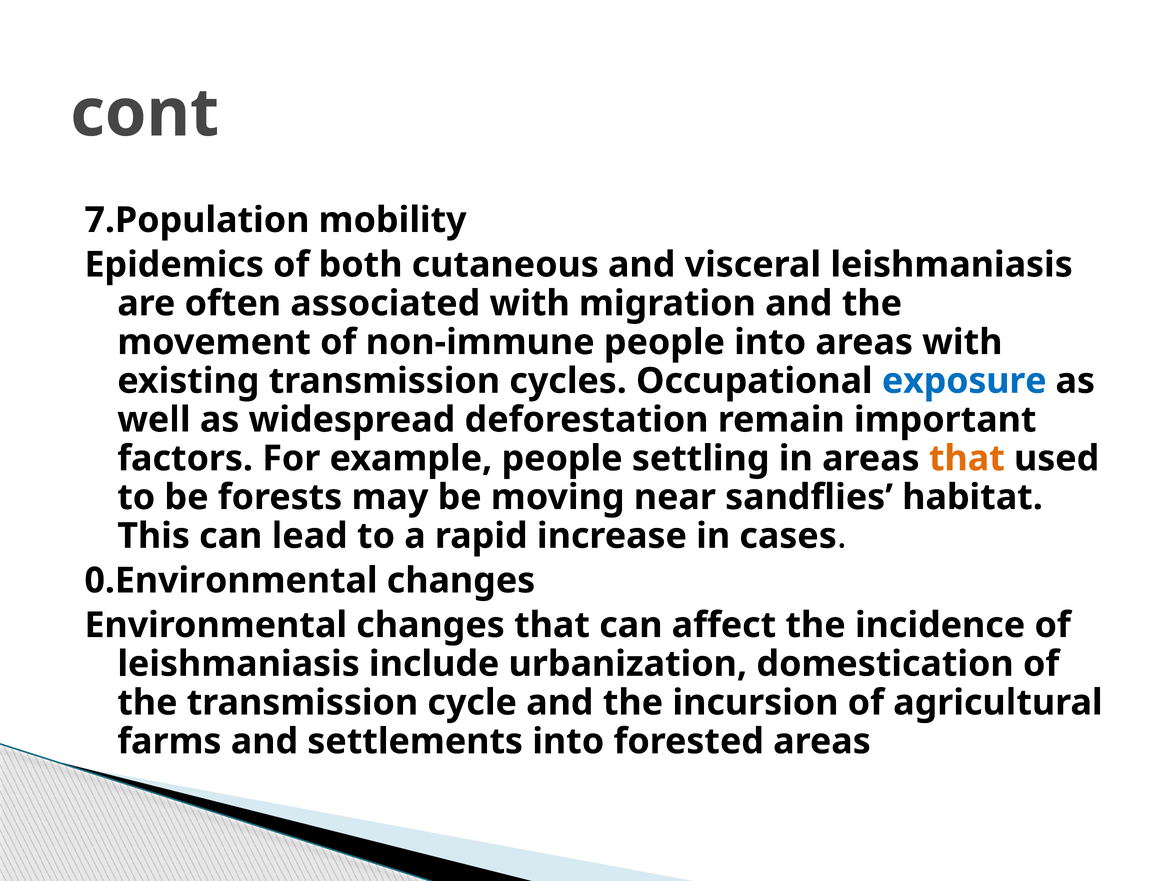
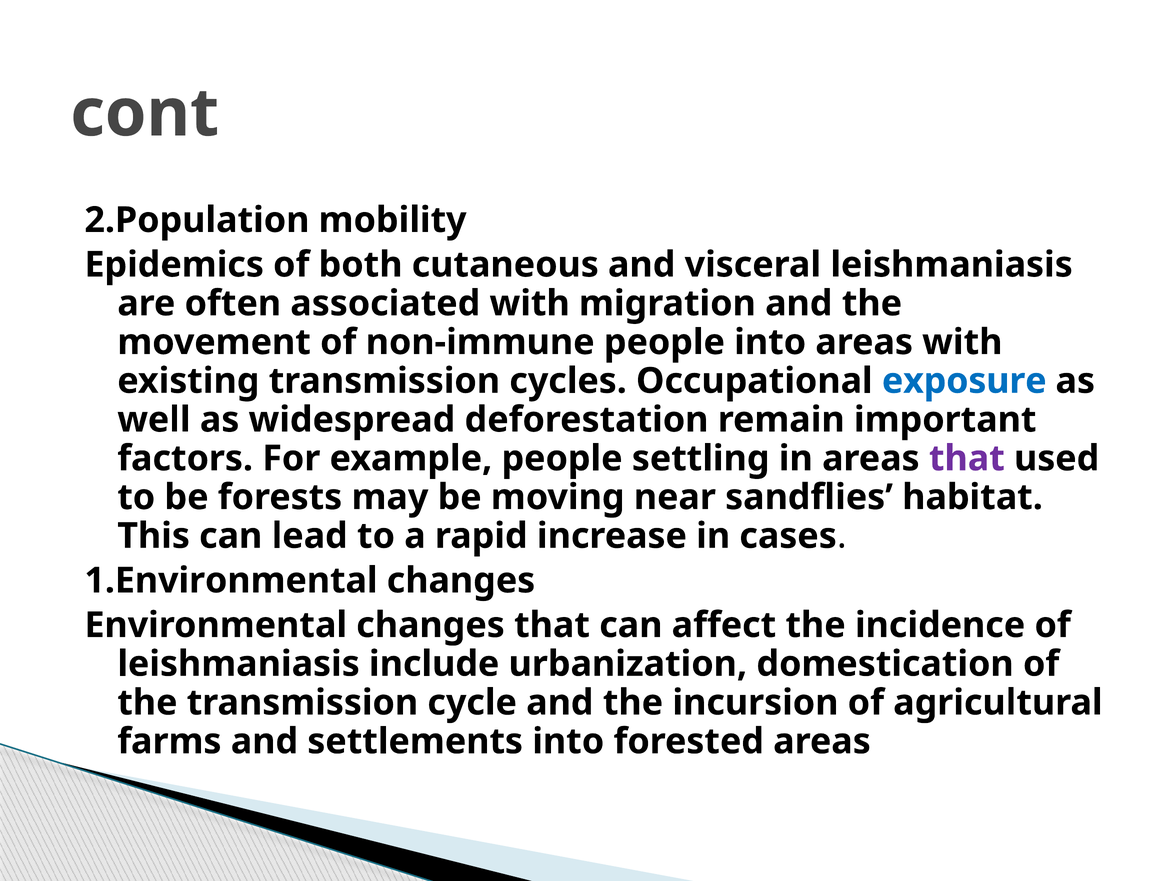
7.Population: 7.Population -> 2.Population (197, 220)
that colour: orange -> purple (967, 459)
0.Environmental: 0.Environmental -> 1.Environmental (231, 581)
